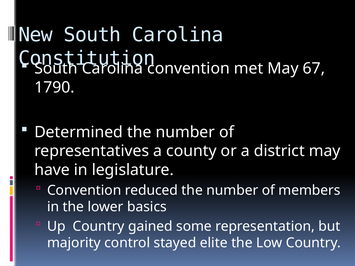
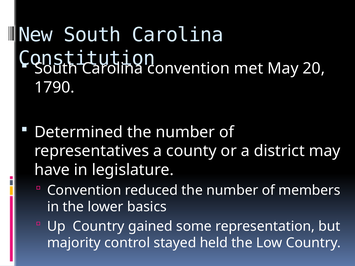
67: 67 -> 20 (314, 69)
elite: elite -> held (214, 243)
